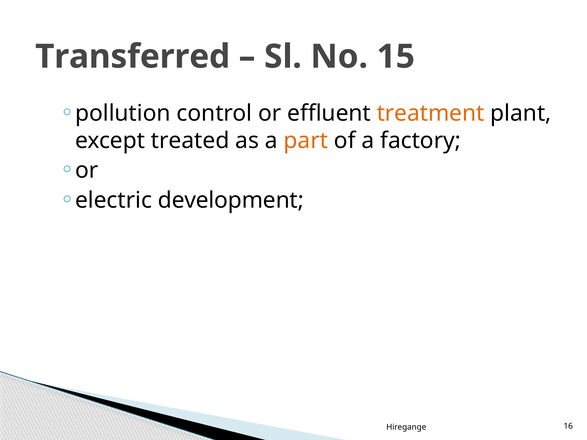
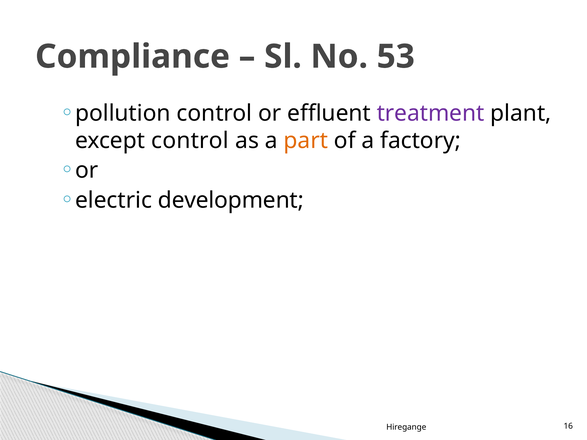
Transferred: Transferred -> Compliance (133, 57)
15: 15 -> 53 (396, 57)
treatment colour: orange -> purple (431, 113)
except treated: treated -> control (190, 141)
